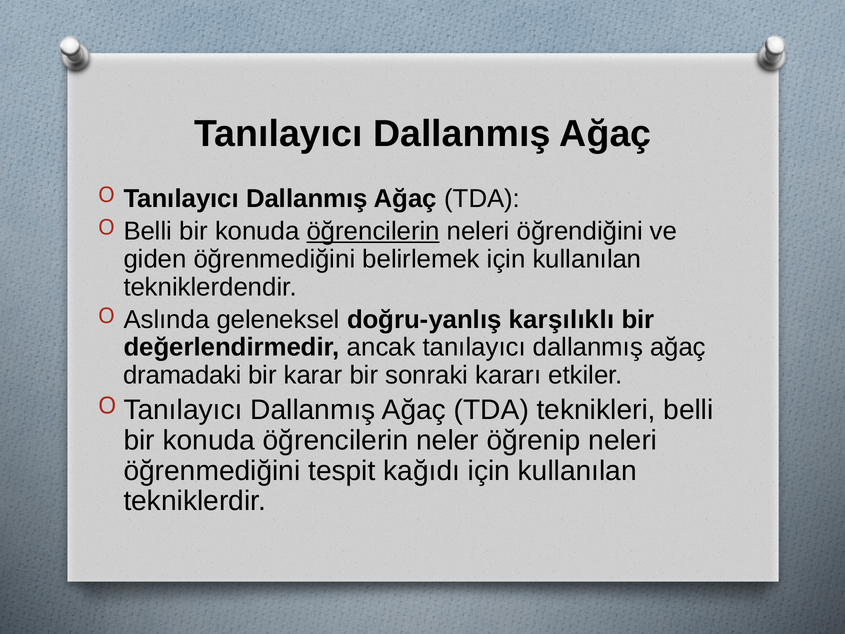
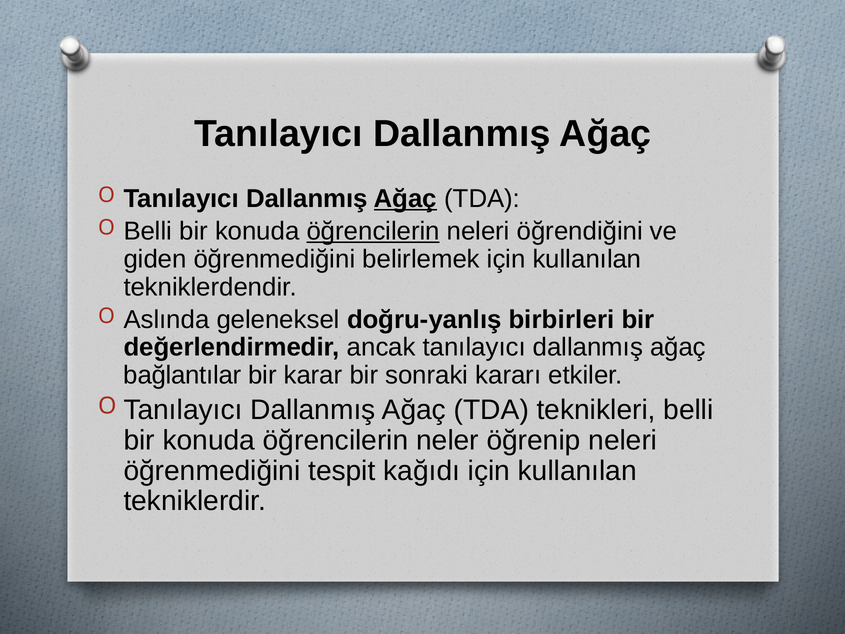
Ağaç underline: none -> present (405, 199)
karşılıklı: karşılıklı -> birbirleri (561, 319)
dramadaki: dramadaki -> bağlantılar (182, 375)
